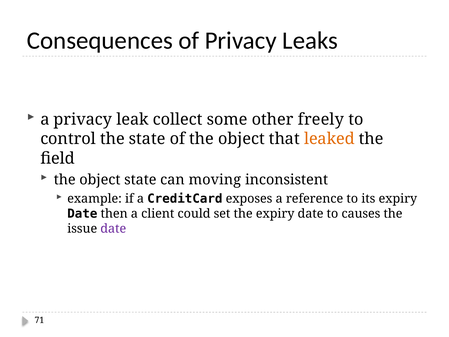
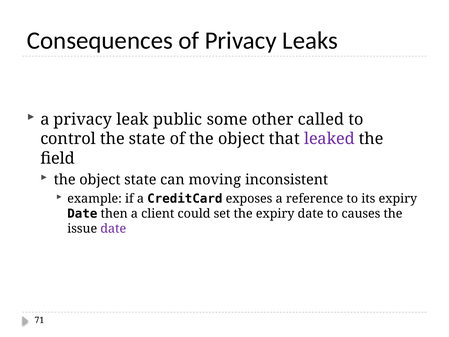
collect: collect -> public (178, 119)
freely: freely -> called (321, 119)
leaked colour: orange -> purple (329, 139)
